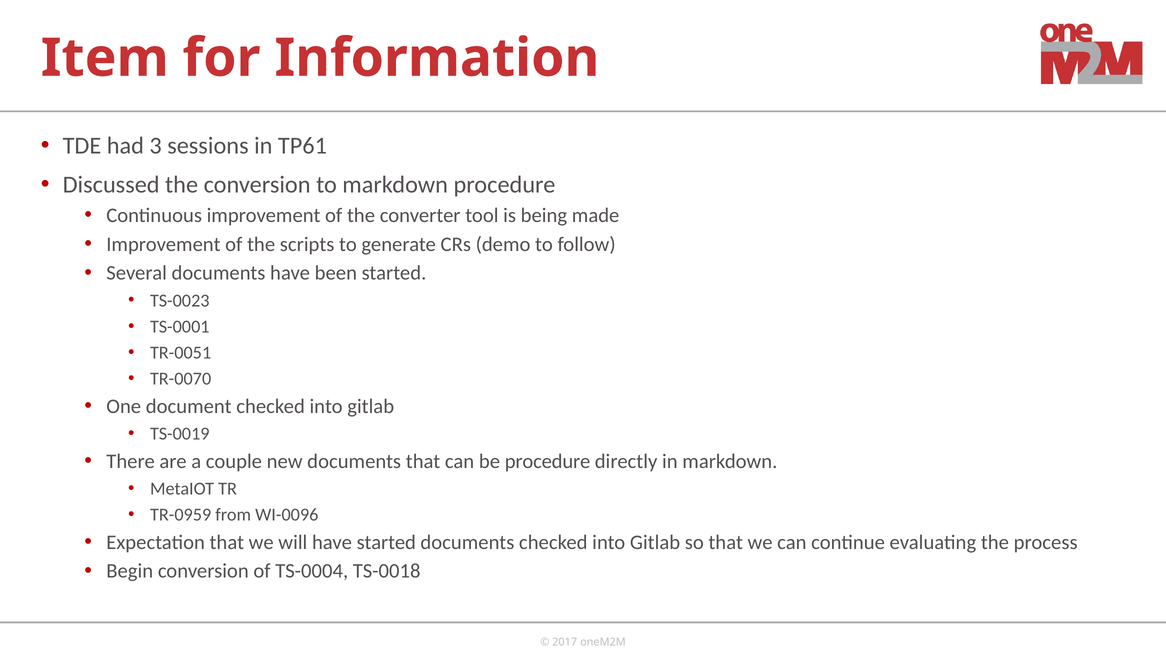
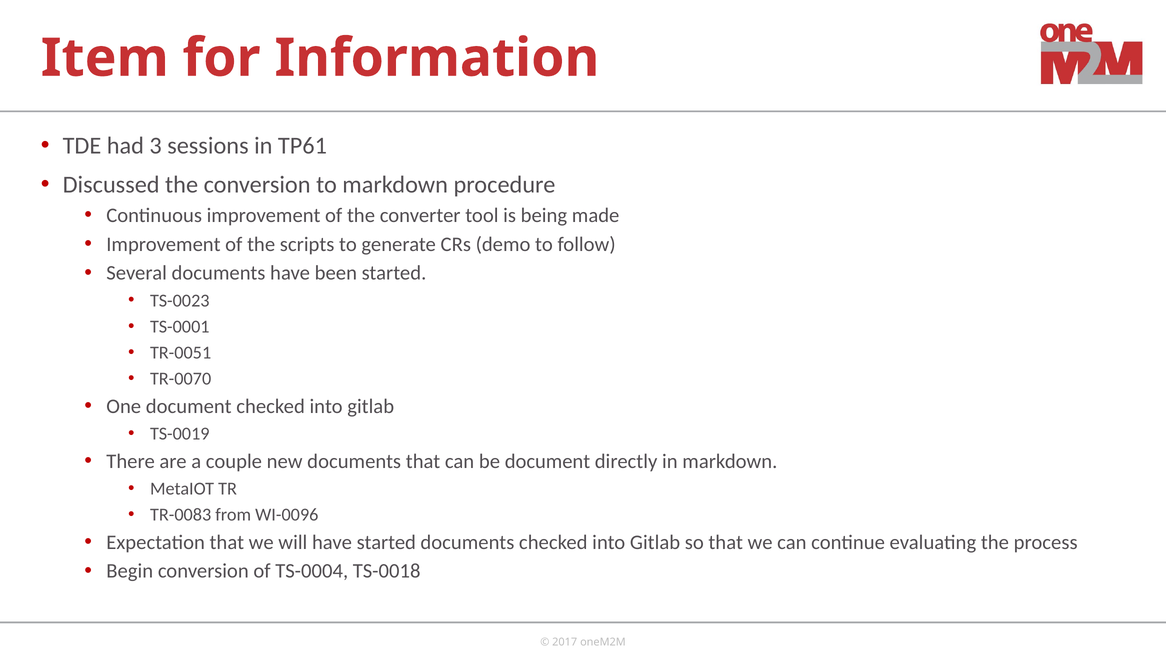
be procedure: procedure -> document (547, 461)
TR-0959: TR-0959 -> TR-0083 (181, 515)
